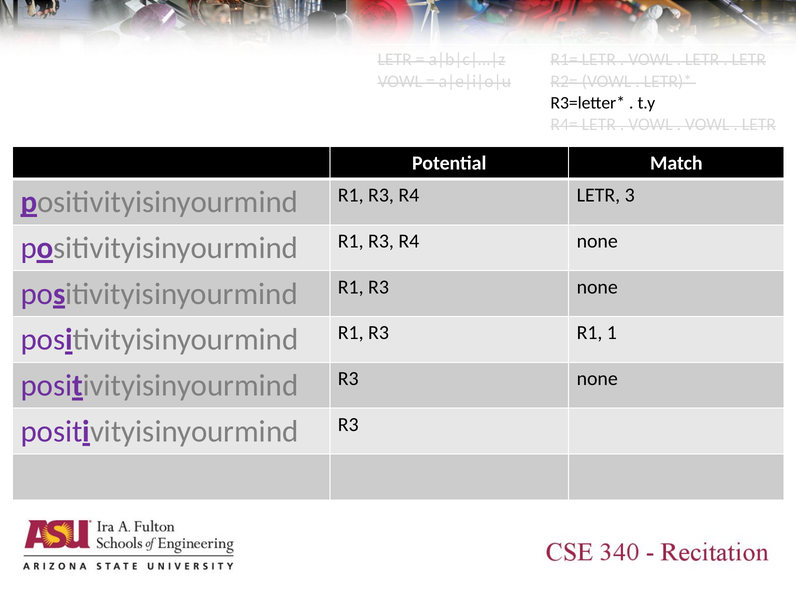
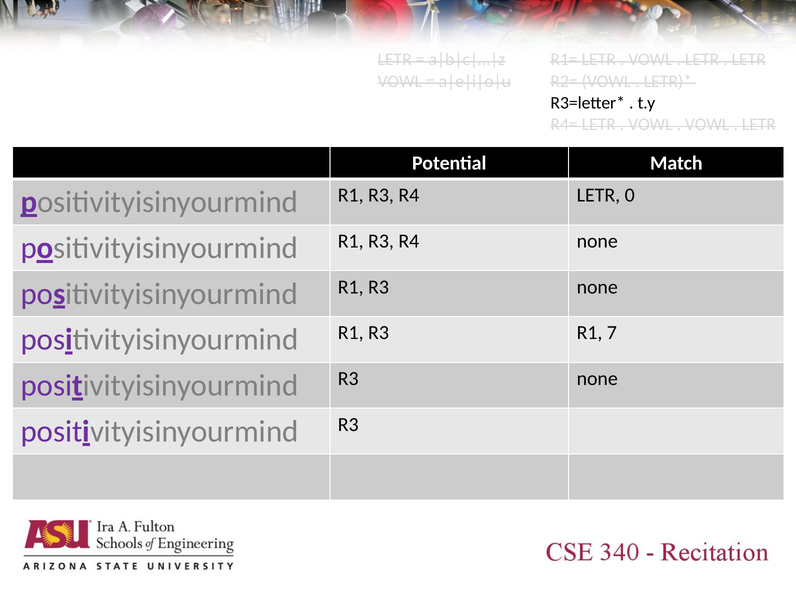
3: 3 -> 0 (630, 195)
1: 1 -> 7 (612, 333)
